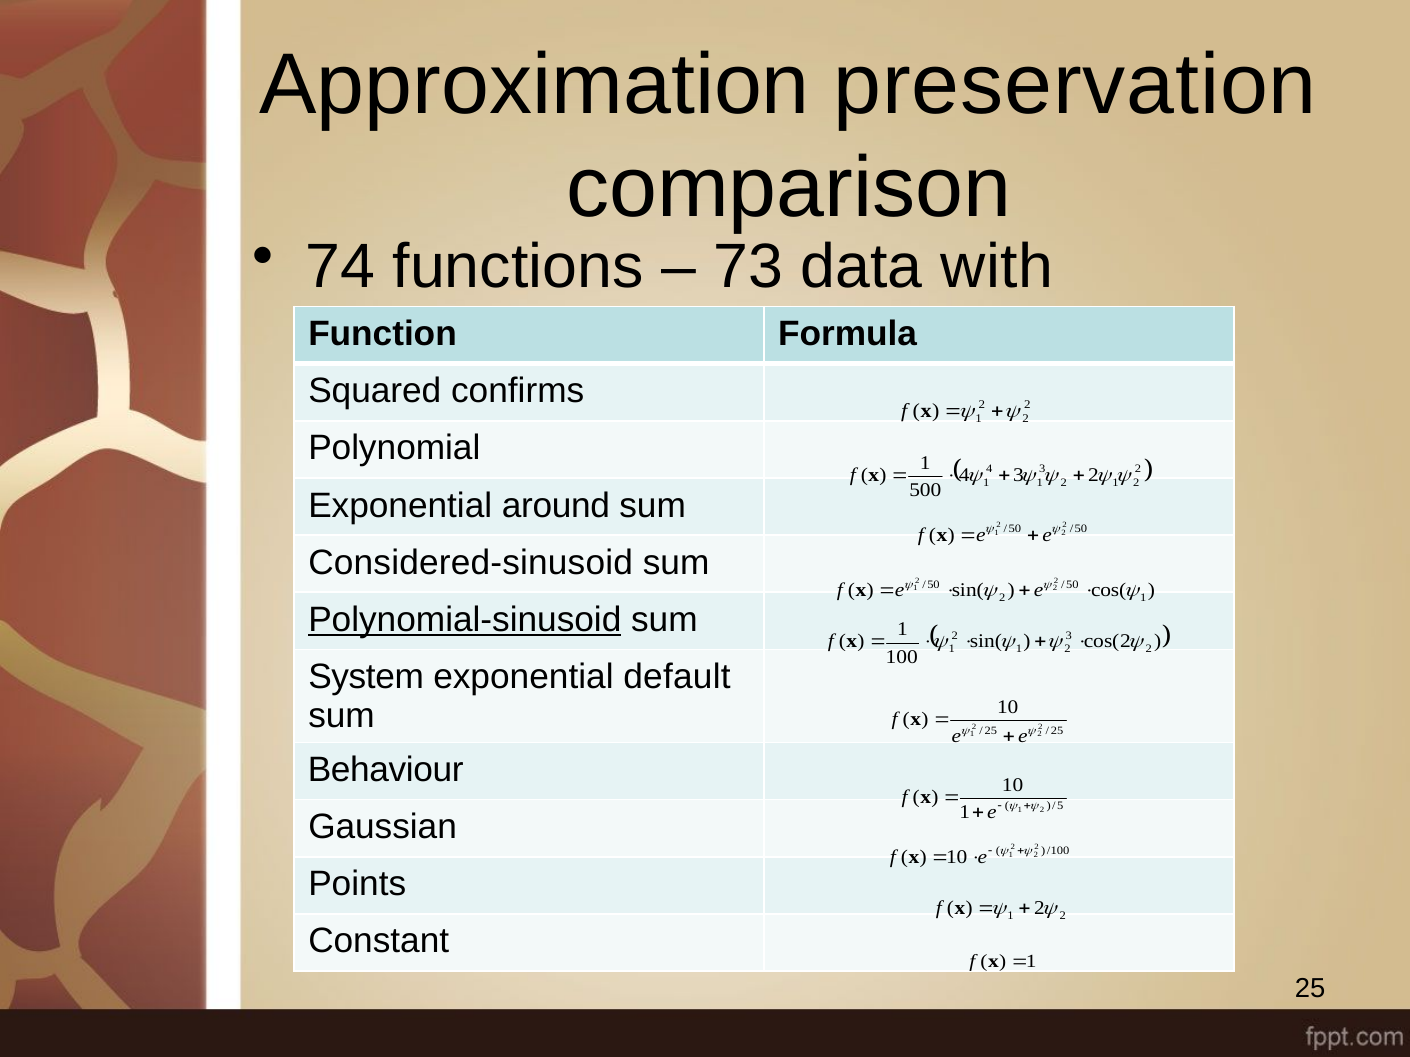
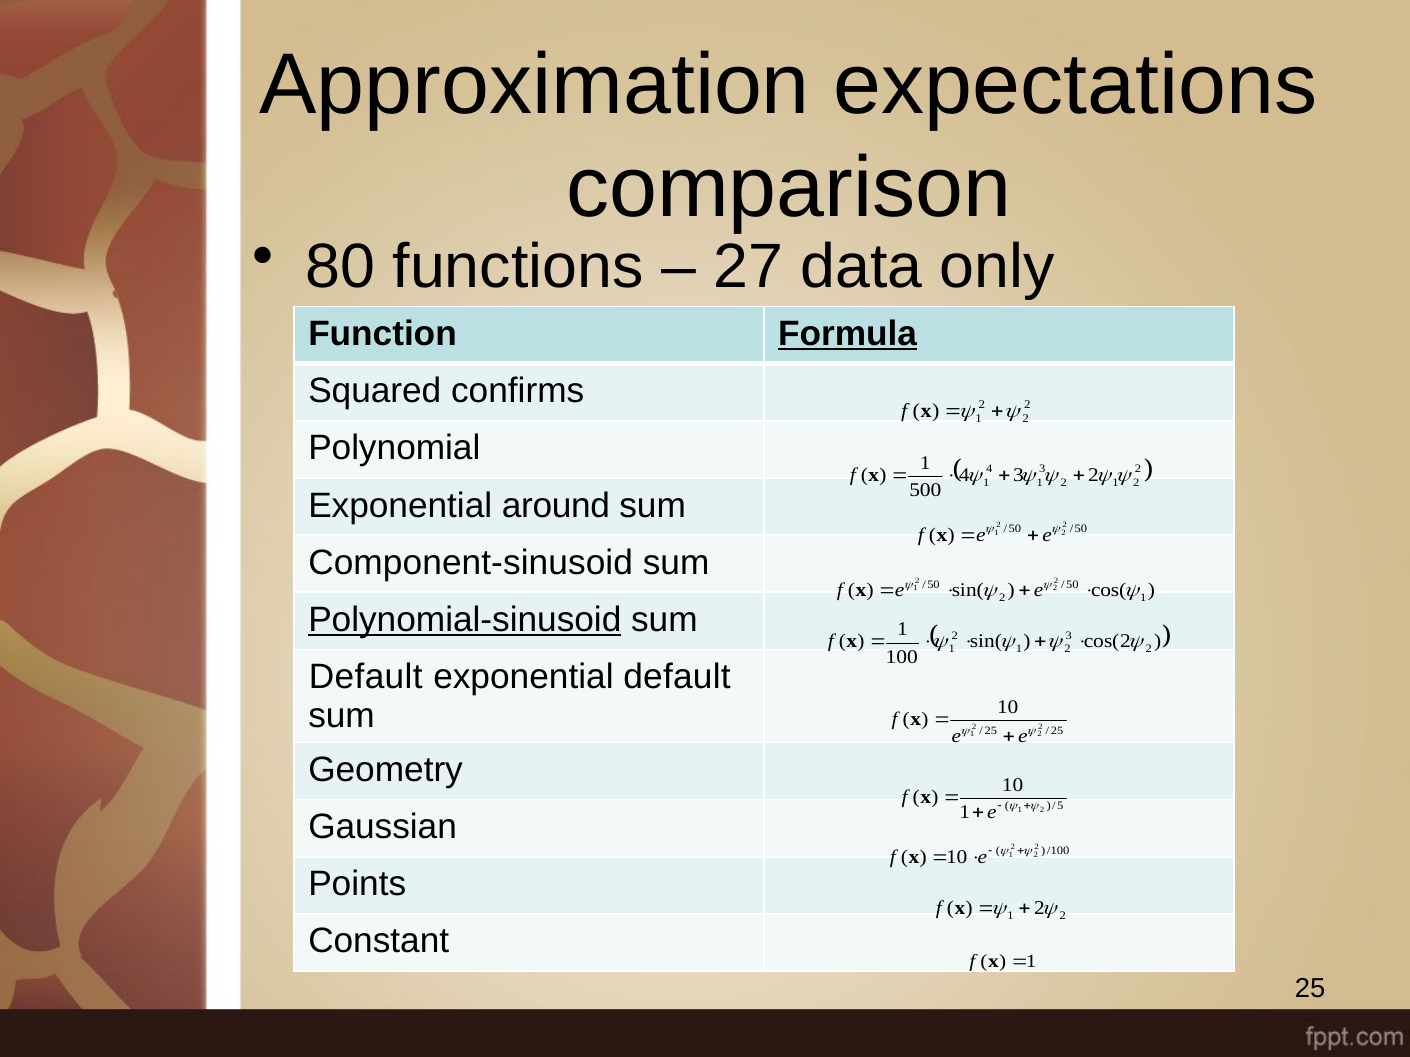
preservation: preservation -> expectations (1076, 85)
74: 74 -> 80 (340, 267)
73: 73 -> 27 (748, 267)
with: with -> only (997, 267)
Formula underline: none -> present (848, 334)
Considered-sinusoid: Considered-sinusoid -> Component-sinusoid (471, 563)
System: System -> Default (366, 677)
Behaviour: Behaviour -> Geometry (386, 770)
